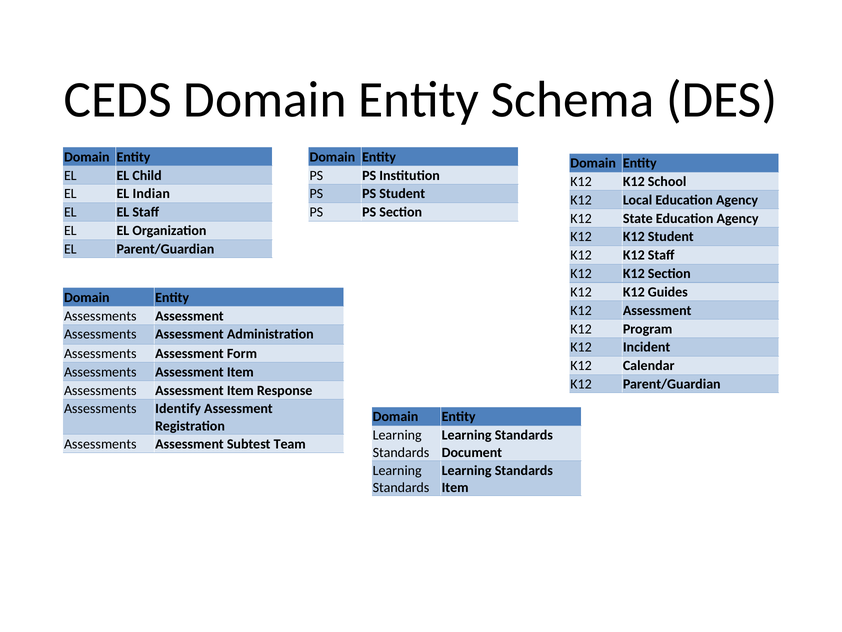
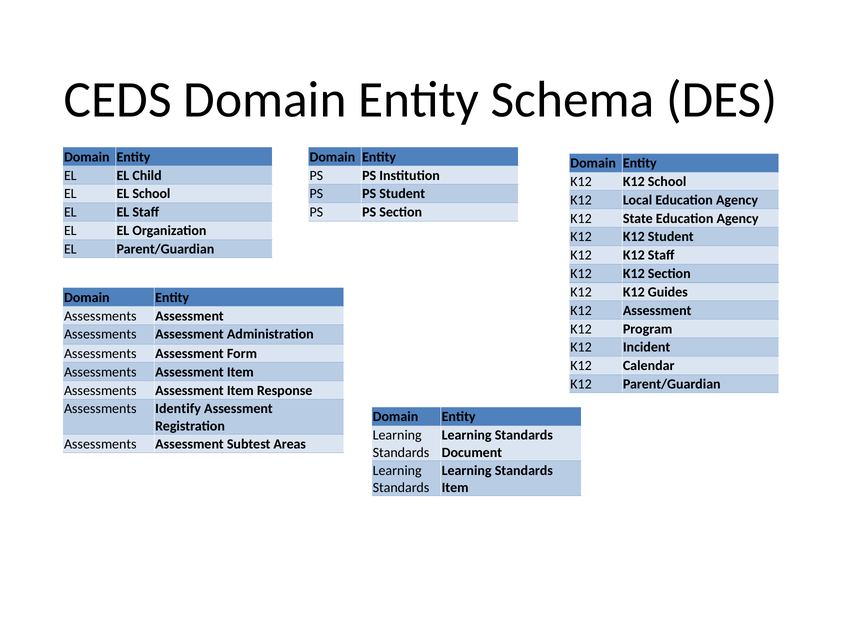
EL Indian: Indian -> School (151, 194)
Team: Team -> Areas (290, 444)
